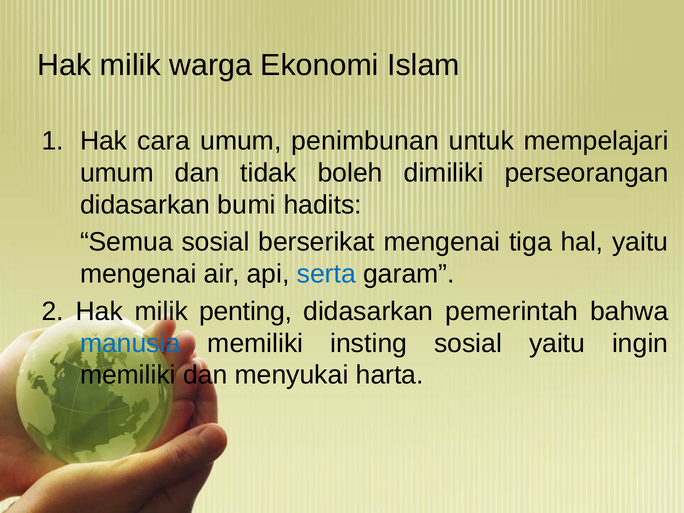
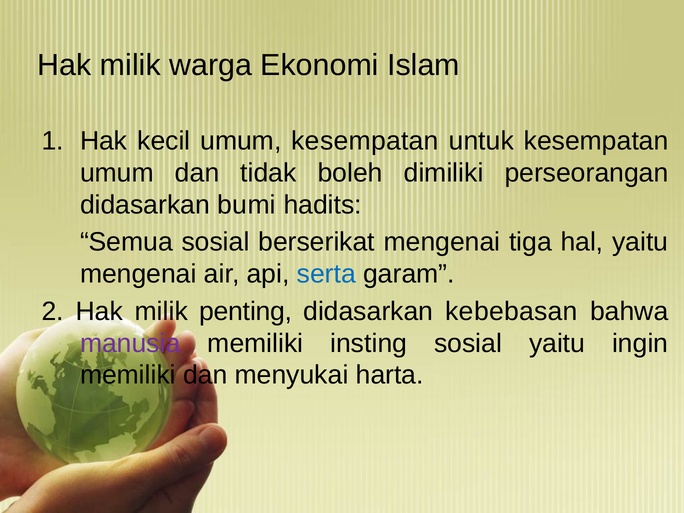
cara: cara -> kecil (164, 141)
umum penimbunan: penimbunan -> kesempatan (365, 141)
untuk mempelajari: mempelajari -> kesempatan (596, 141)
pemerintah: pemerintah -> kebebasan (512, 311)
manusia colour: blue -> purple (130, 343)
